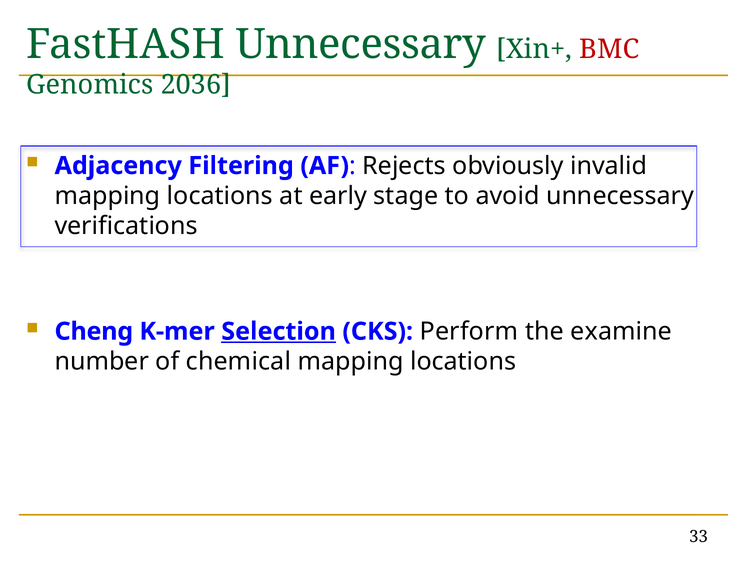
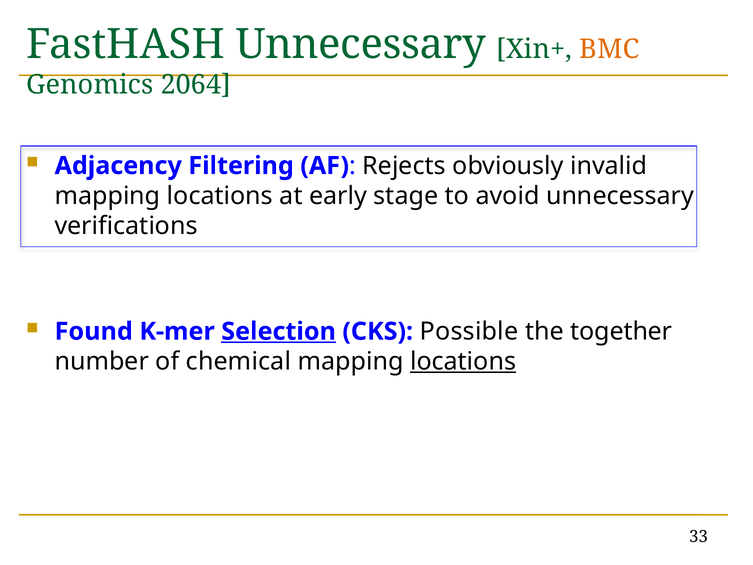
BMC colour: red -> orange (609, 49)
2036: 2036 -> 2064 (196, 85)
Cheng: Cheng -> Found (94, 331)
Perform: Perform -> Possible (469, 331)
examine: examine -> together (621, 331)
locations underline: none -> present (463, 361)
